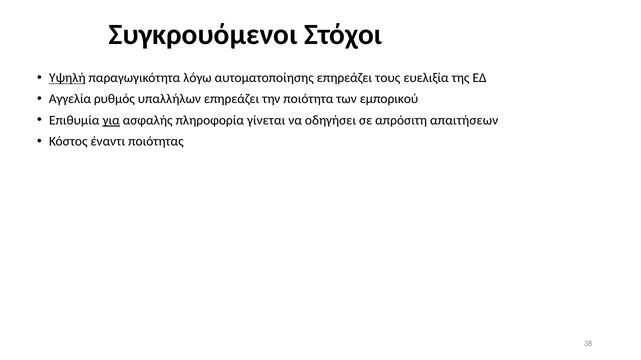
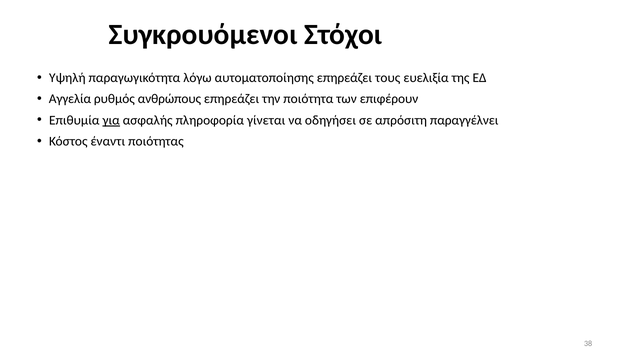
Υψηλή underline: present -> none (67, 78)
υπαλλήλων: υπαλλήλων -> ανθρώπους (169, 99)
εμπορικού: εμπορικού -> επιφέρουν (389, 99)
απαιτήσεων: απαιτήσεων -> παραγγέλνει (464, 120)
